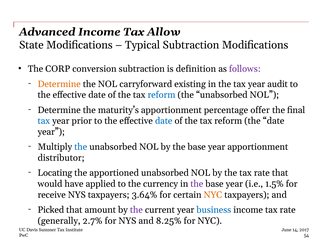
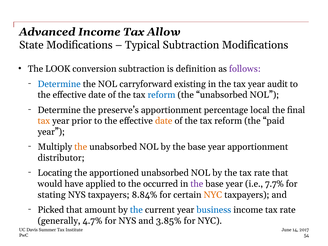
CORP: CORP -> LOOK (58, 69)
Determine colour: orange -> blue (59, 84)
maturity’s: maturity’s -> preserve’s (118, 110)
offer: offer -> local (260, 110)
tax colour: blue -> orange (44, 121)
date colour: blue -> orange (164, 121)
the date: date -> paid (274, 121)
the colour: blue -> orange (81, 147)
currency: currency -> occurred (161, 184)
1.5%: 1.5% -> 7.7% (274, 184)
receive: receive -> stating (52, 195)
3.64%: 3.64% -> 8.84% (145, 195)
the colour: purple -> blue (136, 210)
2.7%: 2.7% -> 4.7% (93, 221)
8.25%: 8.25% -> 3.85% (169, 221)
